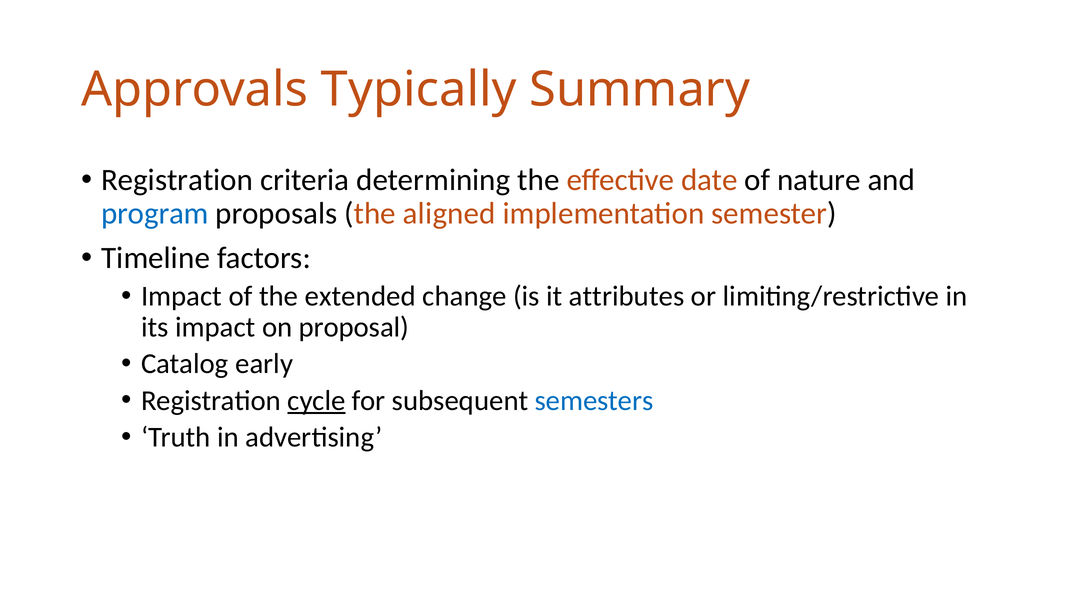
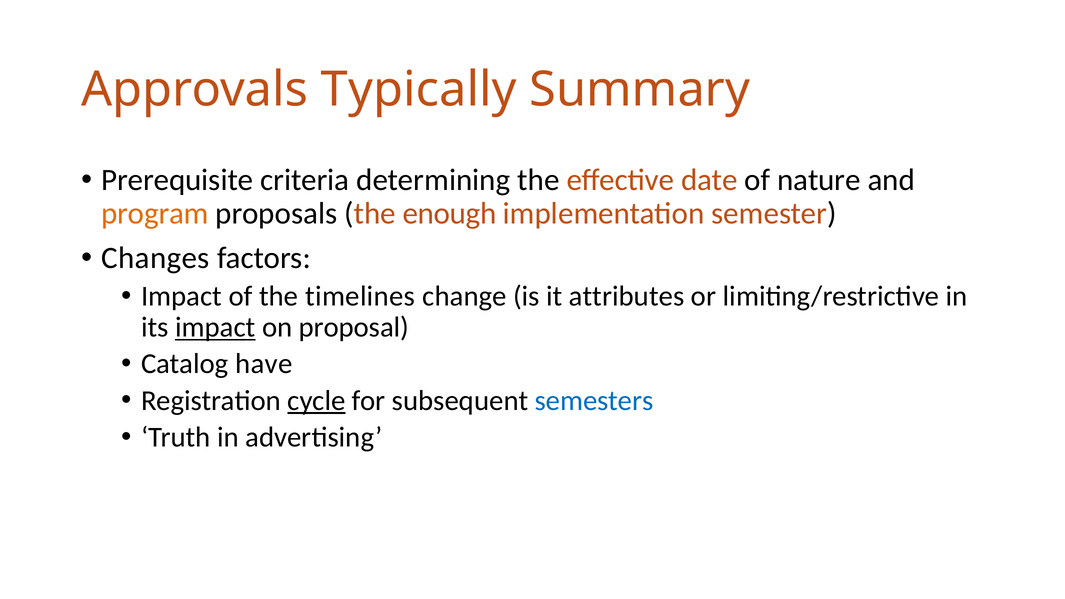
Registration: Registration -> Prerequisite (177, 180)
program colour: blue -> orange (155, 214)
aligned: aligned -> enough (450, 214)
Timeline: Timeline -> Changes (155, 258)
extended: extended -> timelines (360, 296)
impact underline: none -> present (215, 327)
early: early -> have (264, 364)
